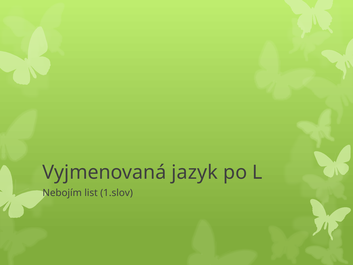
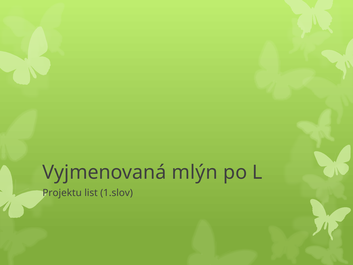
jazyk: jazyk -> mlýn (195, 172)
Nebojím: Nebojím -> Projektu (62, 193)
